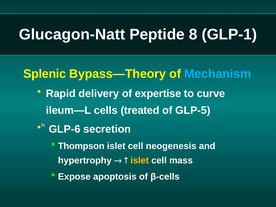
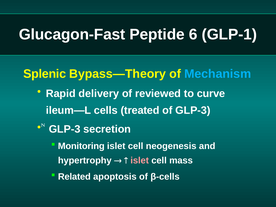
Glucagon-Natt: Glucagon-Natt -> Glucagon-Fast (72, 34)
8: 8 -> 6 (193, 34)
expertise: expertise -> reviewed (158, 94)
of GLP-5: GLP-5 -> GLP-3 (193, 110)
GLP-6: GLP-6 -> GLP-3 (65, 129)
Thompson: Thompson -> Monitoring (81, 146)
islet colour: yellow -> pink (140, 160)
Expose: Expose -> Related (74, 177)
